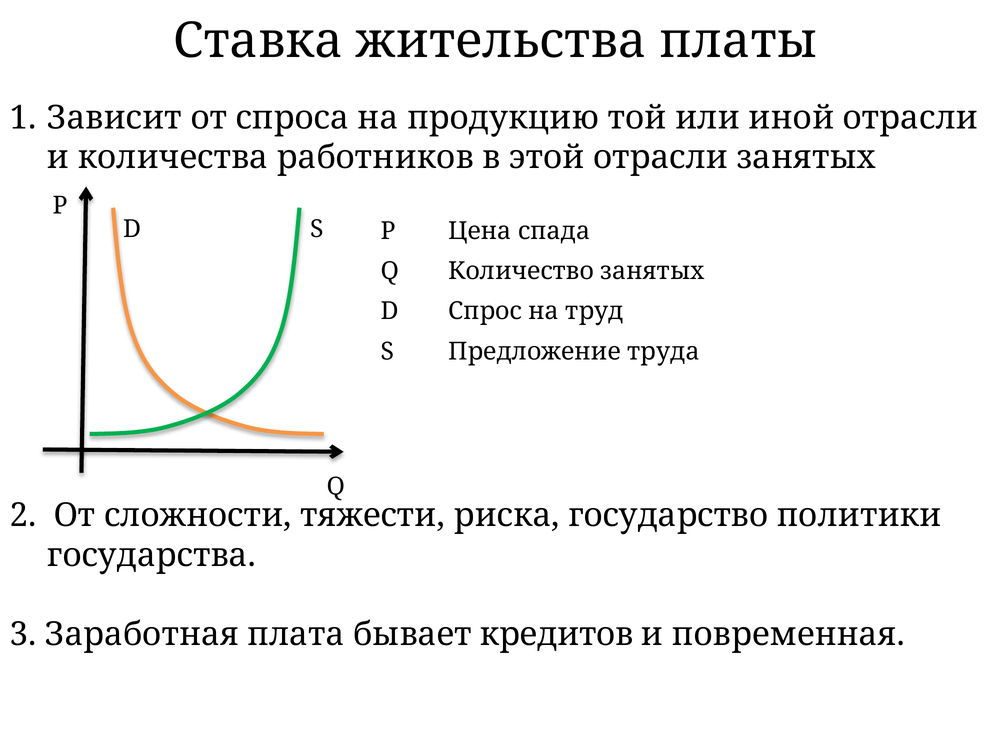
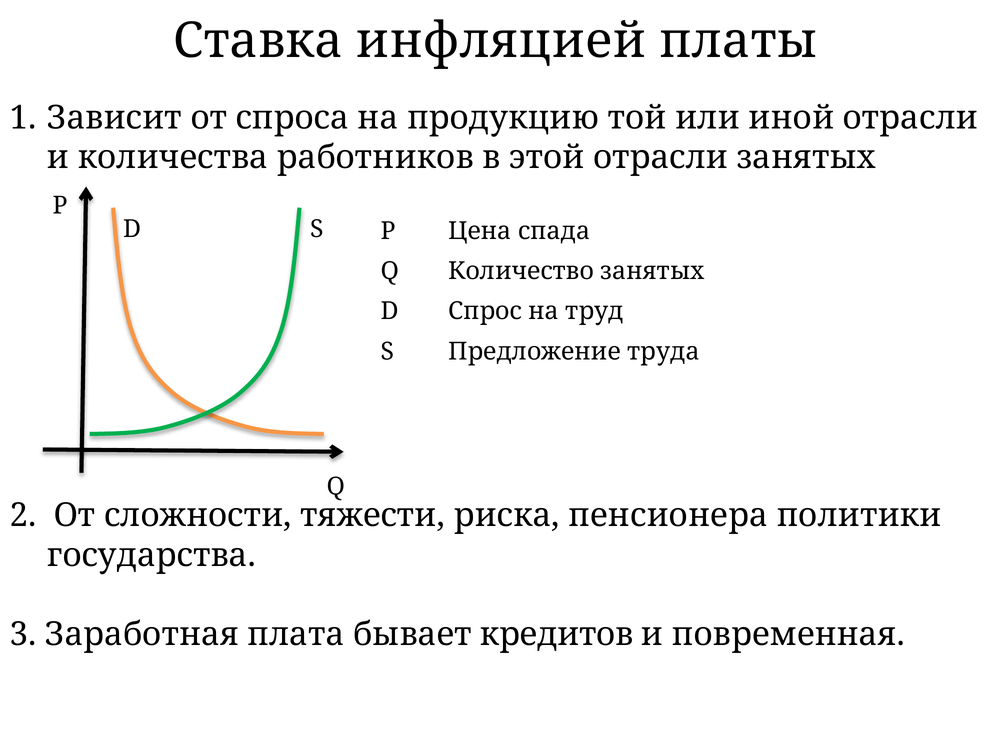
жительства: жительства -> инфляцией (501, 41)
государство: государство -> пенсионера (668, 516)
